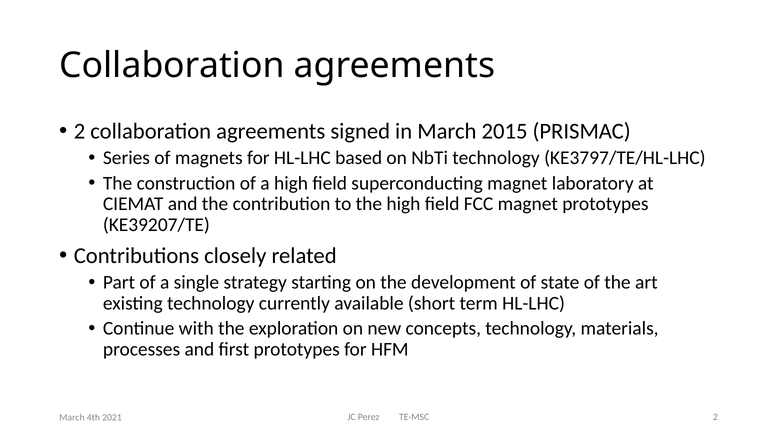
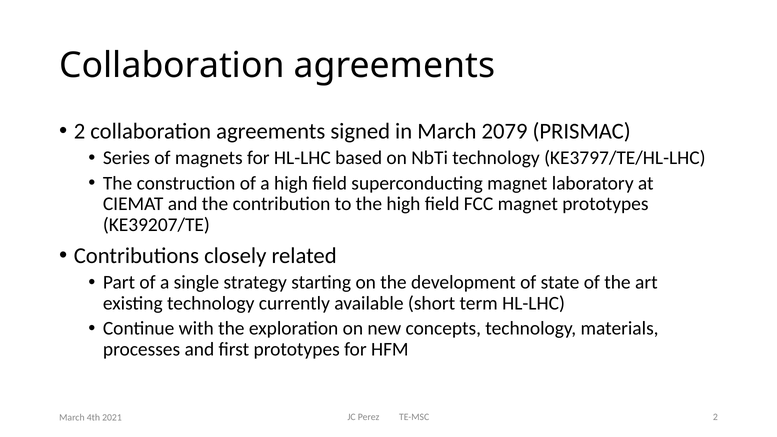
2015: 2015 -> 2079 (505, 131)
